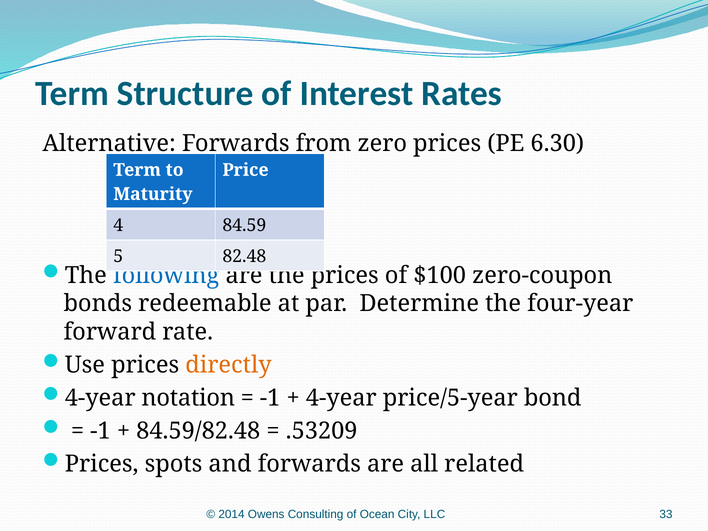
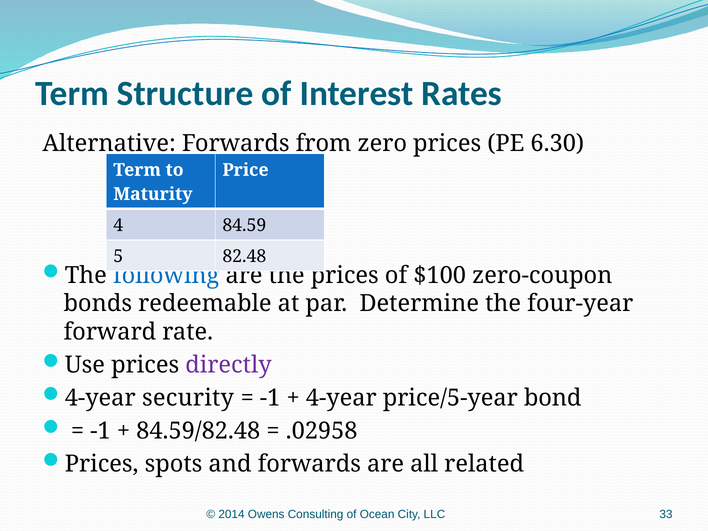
directly colour: orange -> purple (229, 365)
notation: notation -> security (188, 398)
.53209: .53209 -> .02958 (322, 431)
